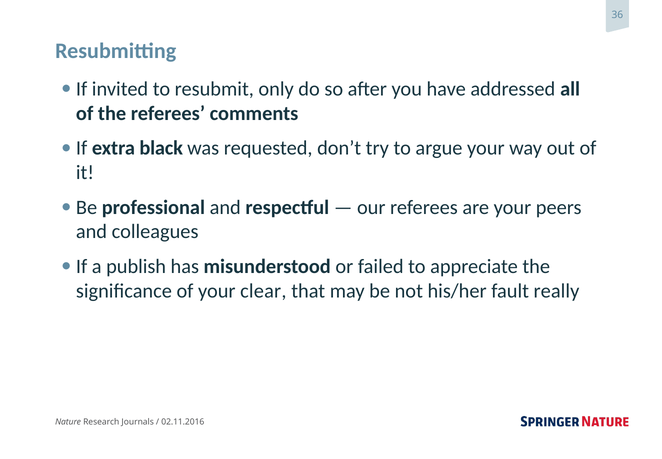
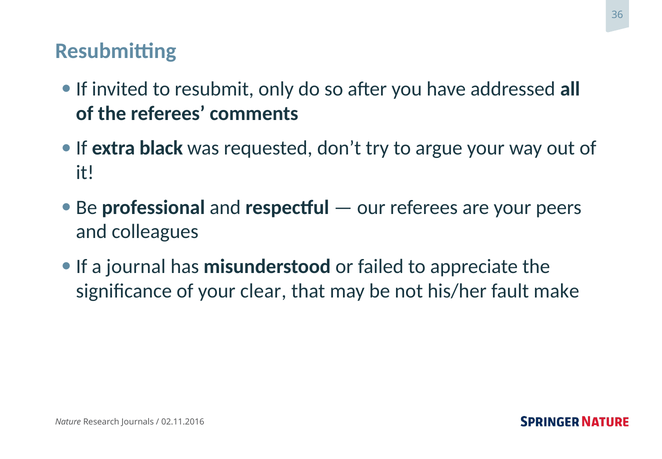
publish: publish -> journal (136, 266)
really: really -> make (556, 290)
